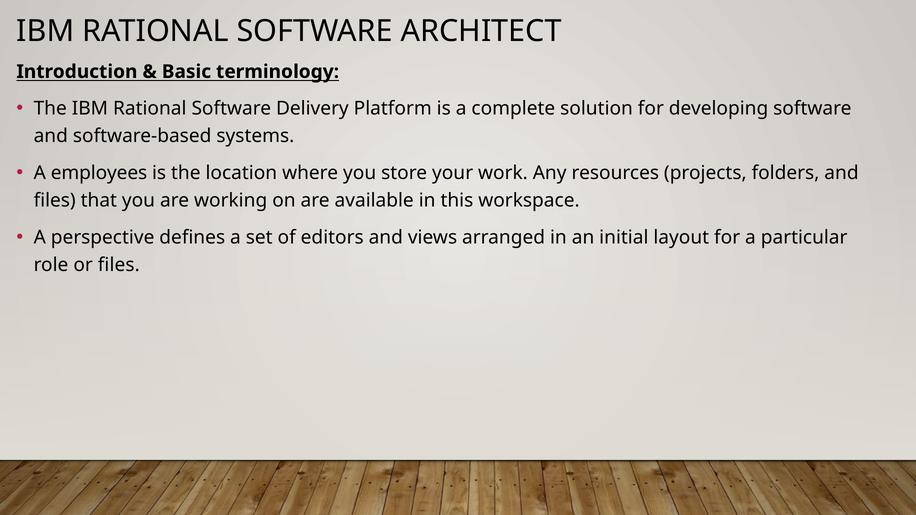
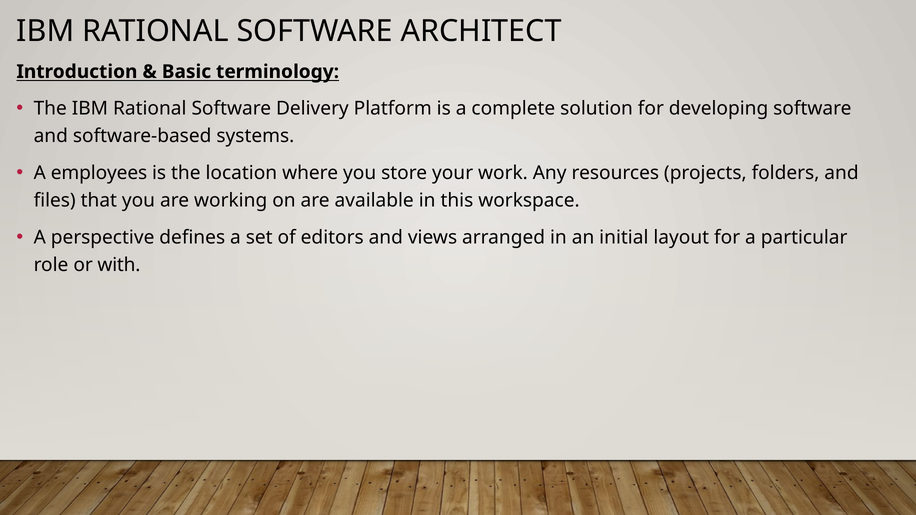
or files: files -> with (119, 265)
